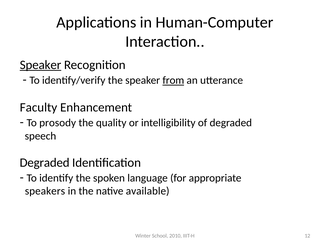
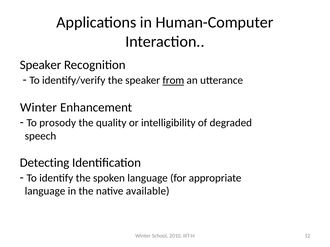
Speaker underline: present -> none (41, 65)
Faculty: Faculty -> Winter (38, 108)
Degraded: Degraded -> Detecting (45, 163)
speakers: speakers -> language (45, 191)
